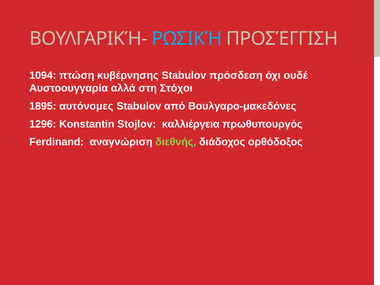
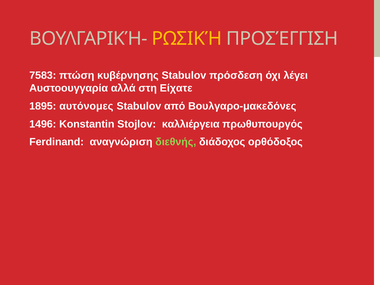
ΡΩΣΙΚΉ colour: light blue -> yellow (187, 39)
1094: 1094 -> 7583 (43, 75)
ουδέ: ουδέ -> λέγει (296, 75)
Στόχοι: Στόχοι -> Είχατε (176, 88)
1296: 1296 -> 1496 (43, 124)
